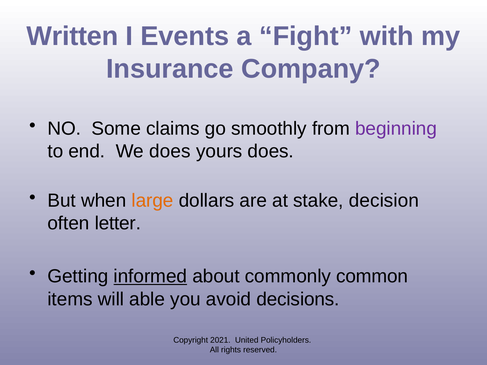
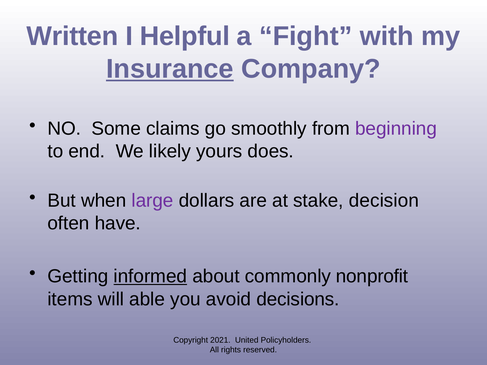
Events: Events -> Helpful (185, 36)
Insurance underline: none -> present (170, 69)
We does: does -> likely (170, 152)
large colour: orange -> purple (153, 201)
letter: letter -> have (118, 224)
common: common -> nonprofit (372, 277)
